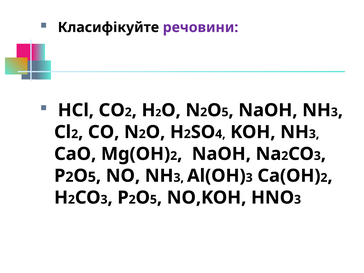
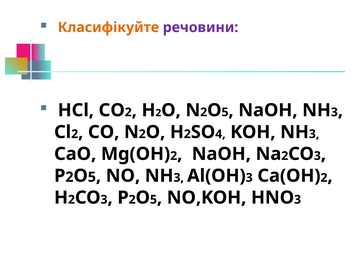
Класифікуйте colour: black -> orange (108, 27)
